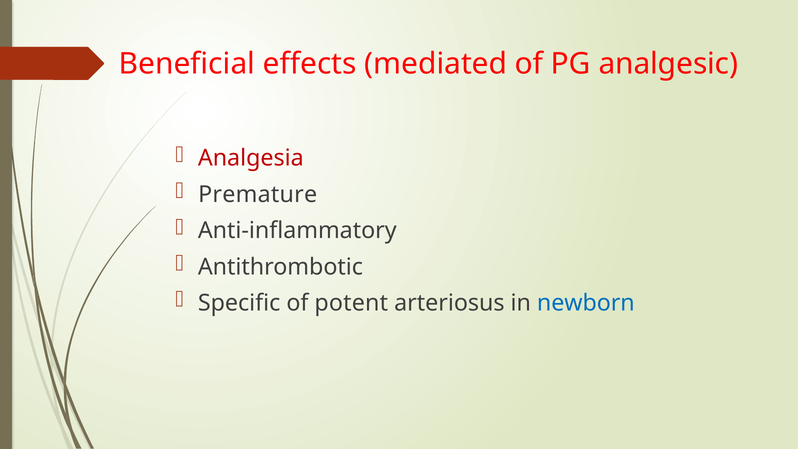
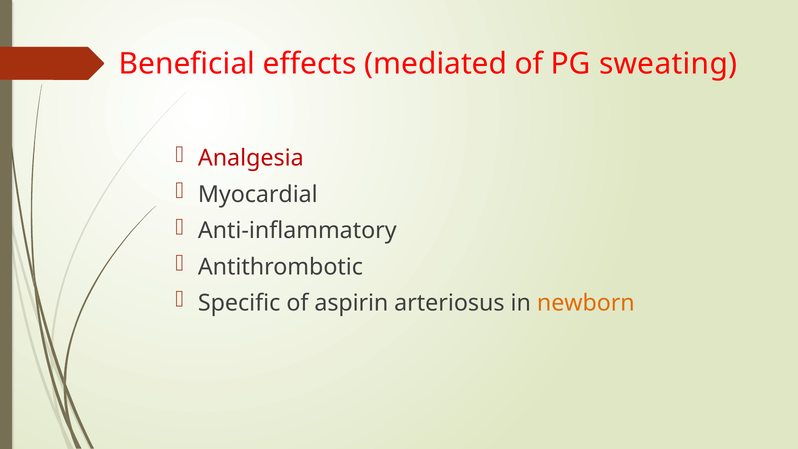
analgesic: analgesic -> sweating (668, 64)
Premature: Premature -> Myocardial (258, 194)
potent: potent -> aspirin (351, 303)
newborn colour: blue -> orange (586, 303)
